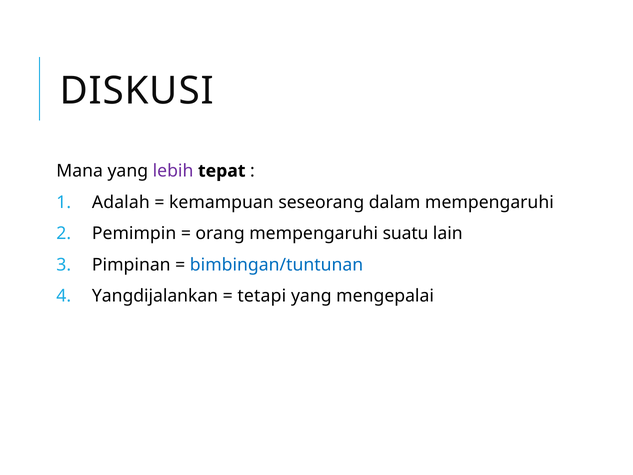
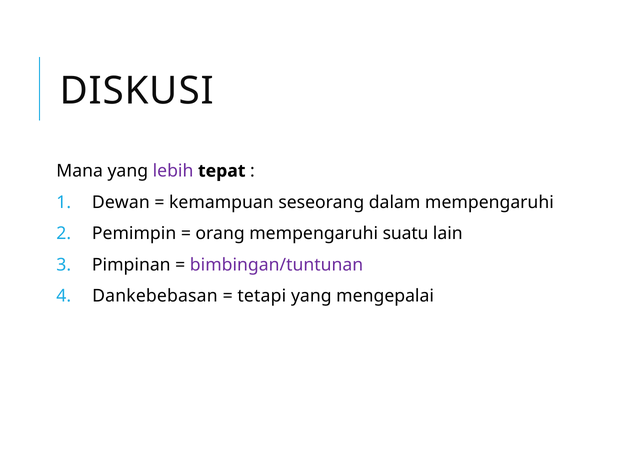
Adalah: Adalah -> Dewan (121, 202)
bimbingan/tuntunan colour: blue -> purple (277, 265)
Yangdijalankan: Yangdijalankan -> Dankebebasan (155, 296)
